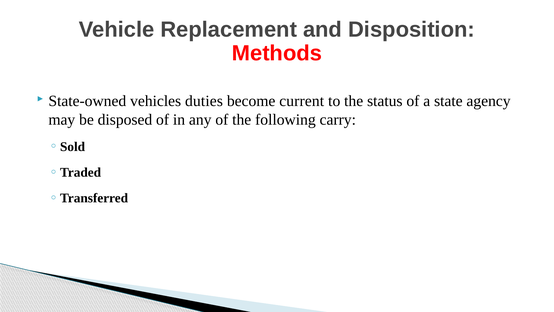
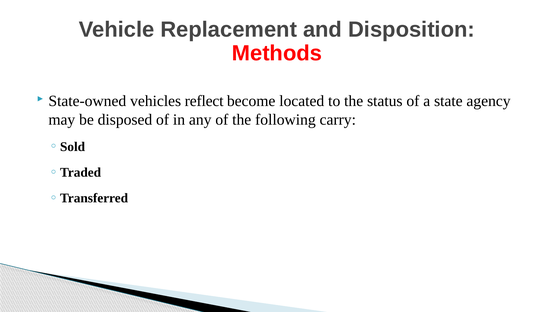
duties: duties -> reflect (204, 101)
current: current -> located (302, 101)
